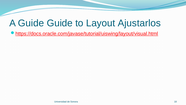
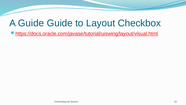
Ajustarlos: Ajustarlos -> Checkbox (139, 23)
